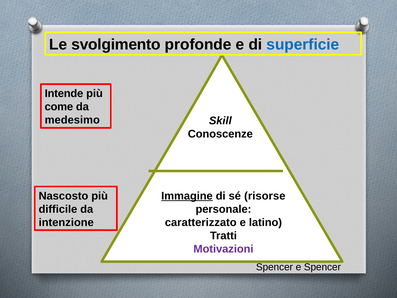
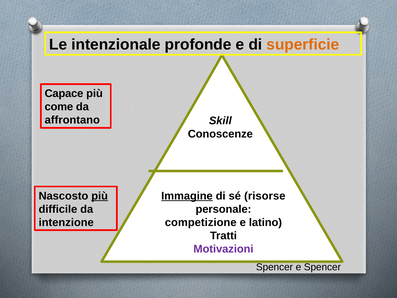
svolgimento: svolgimento -> intenzionale (116, 45)
superficie colour: blue -> orange (303, 45)
Intende: Intende -> Capace (64, 93)
medesimo: medesimo -> affrontano (72, 120)
più underline: none -> present (100, 196)
caratterizzato: caratterizzato -> competizione (201, 222)
